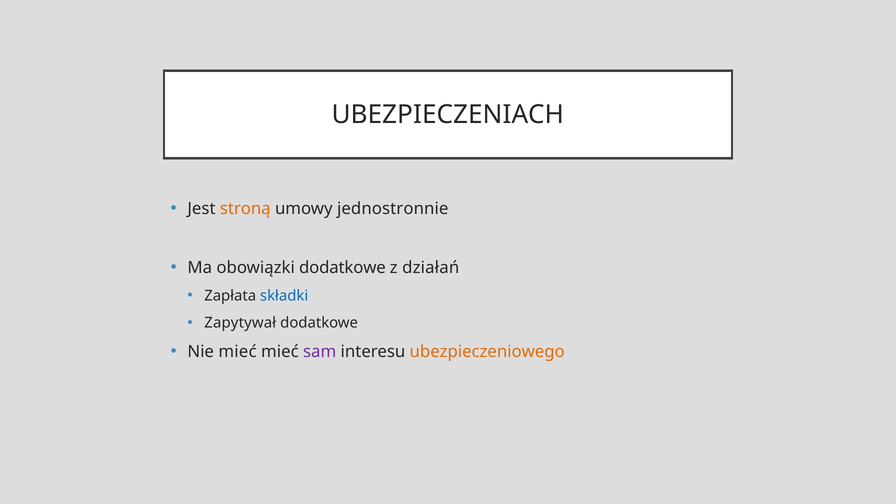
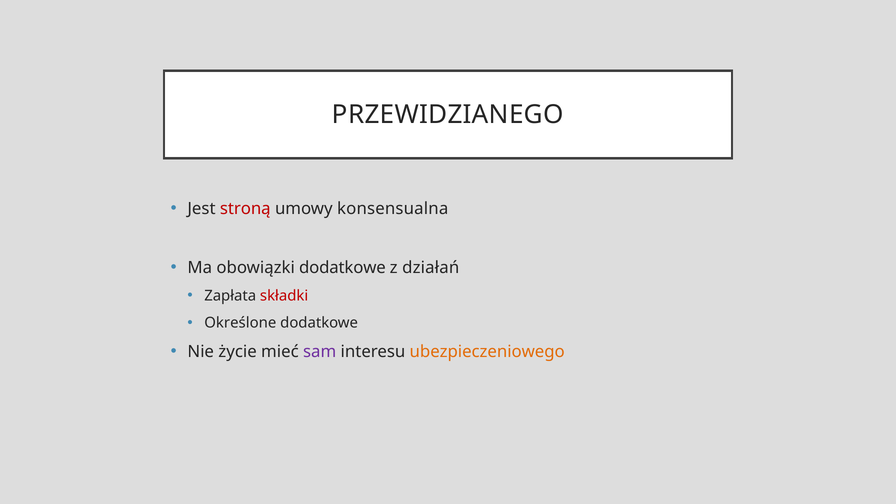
UBEZPIECZENIACH: UBEZPIECZENIACH -> PRZEWIDZIANEGO (448, 114)
stroną colour: orange -> red (245, 208)
jednostronnie: jednostronnie -> konsensualna (393, 208)
składki colour: blue -> red (284, 296)
Zapytywał: Zapytywał -> Określone (240, 323)
Nie mieć: mieć -> życie (238, 351)
